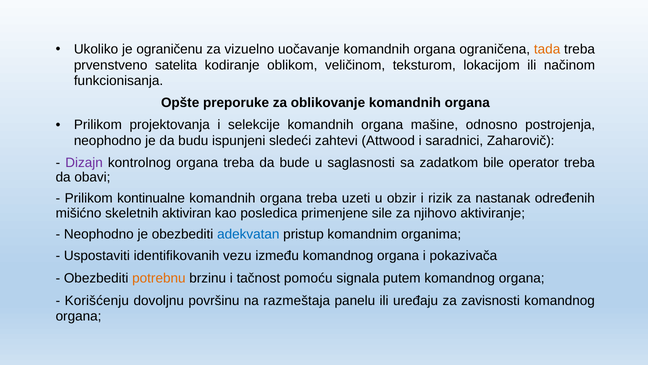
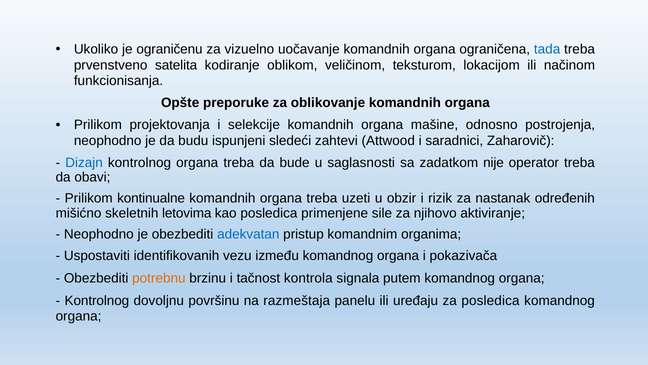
tada colour: orange -> blue (547, 49)
Dizajn colour: purple -> blue (84, 162)
bile: bile -> nije (494, 162)
aktiviran: aktiviran -> letovima (187, 213)
pomoću: pomoću -> kontrola (308, 278)
Korišćenju: Korišćenju -> Kontrolnog (97, 300)
za zavisnosti: zavisnosti -> posledica (490, 300)
